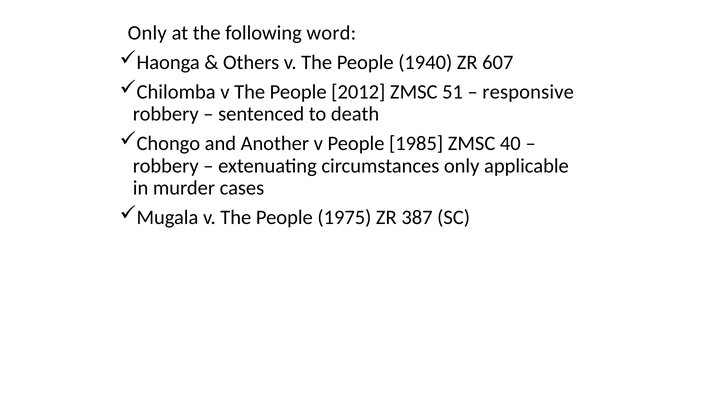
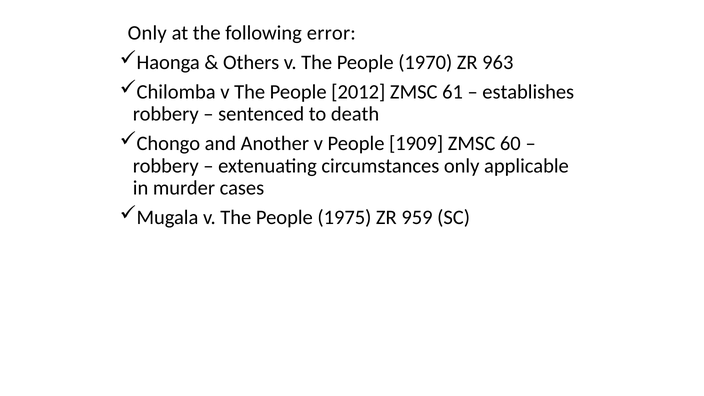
word: word -> error (331, 33)
1940: 1940 -> 1970 (425, 62)
607: 607 -> 963 (498, 62)
51: 51 -> 61 (453, 92)
responsive: responsive -> establishes (528, 92)
1985: 1985 -> 1909 (416, 144)
40: 40 -> 60 (510, 144)
387: 387 -> 959 (417, 217)
